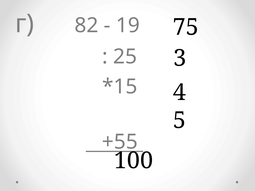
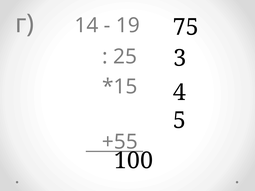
82: 82 -> 14 (86, 25)
